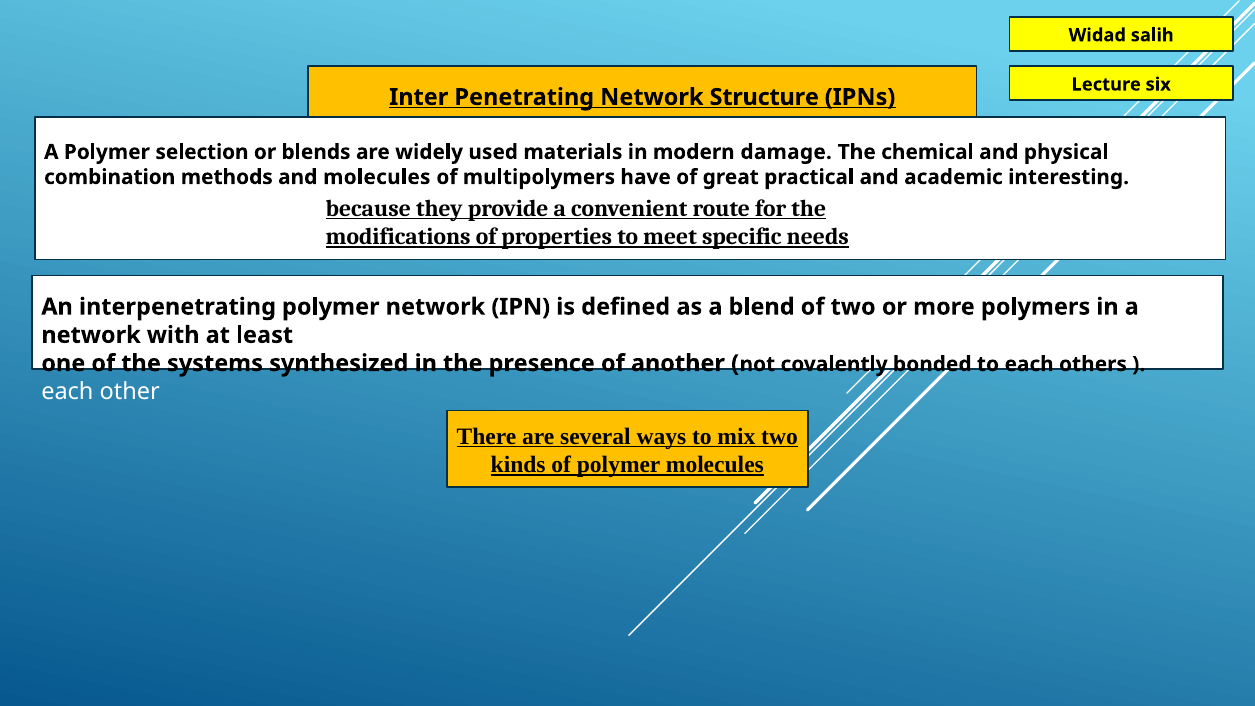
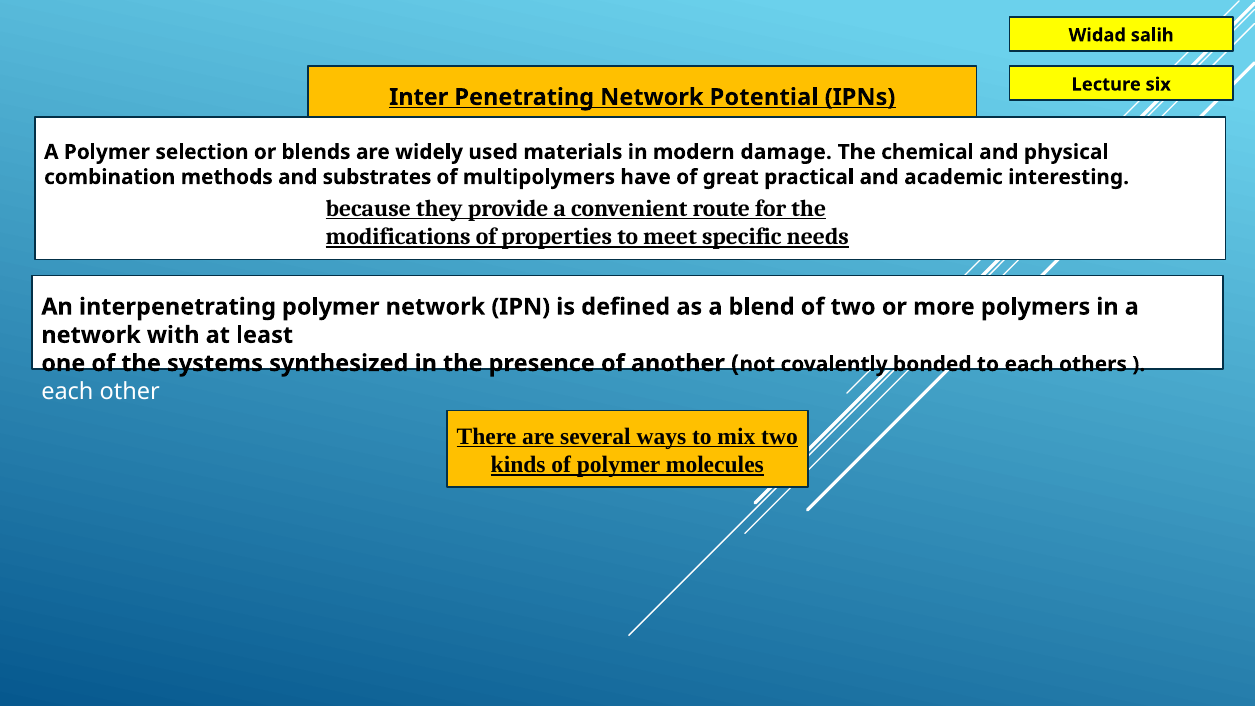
Structure: Structure -> Potential (764, 97)
and molecules: molecules -> substrates (377, 177)
